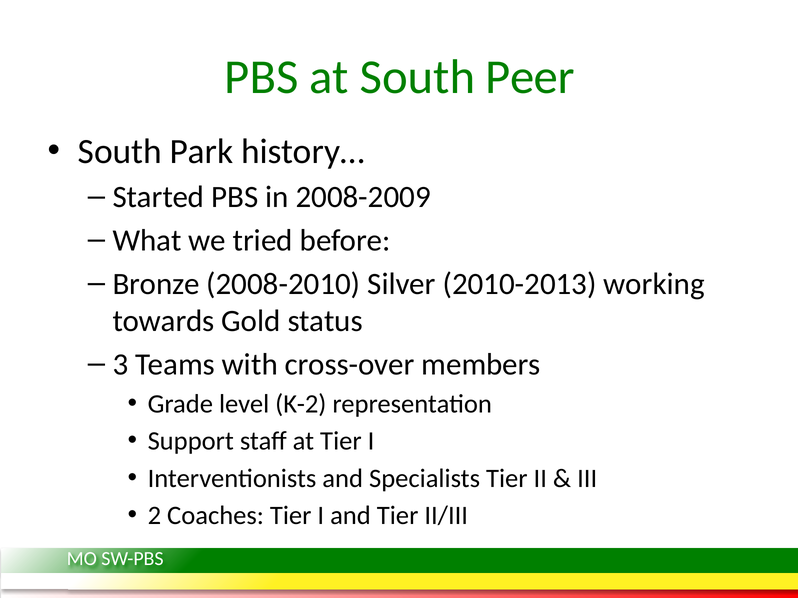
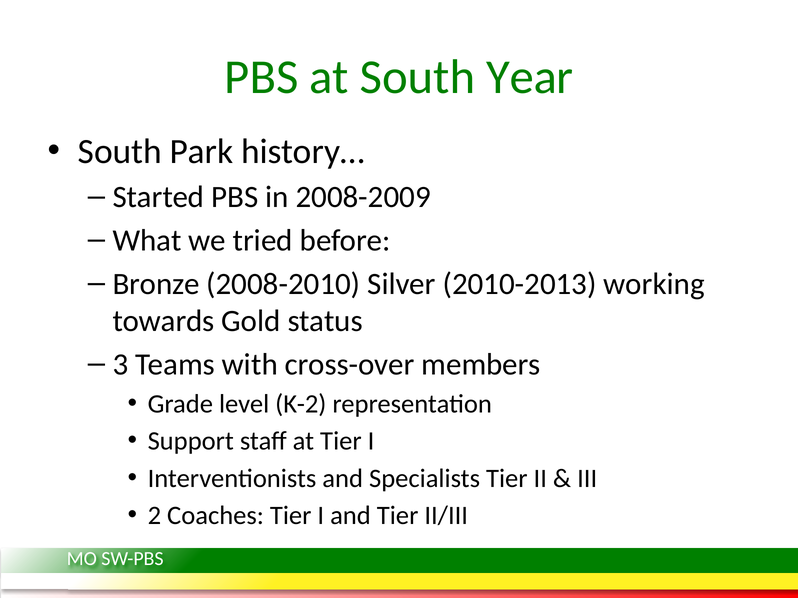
Peer: Peer -> Year (530, 77)
